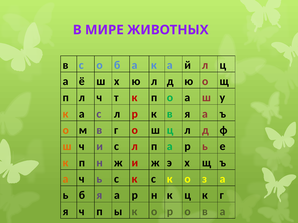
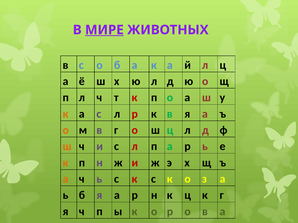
МИРЕ underline: none -> present (104, 30)
